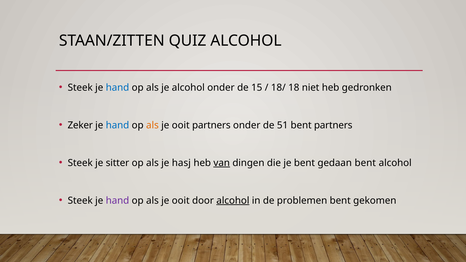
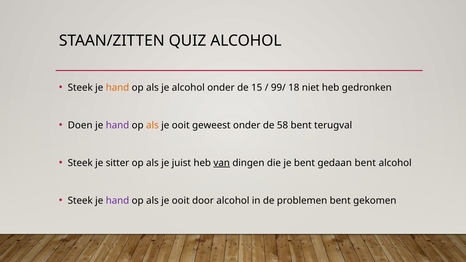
hand colour: blue -> orange (117, 88)
18/: 18/ -> 99/ (278, 88)
Zeker: Zeker -> Doen (80, 125)
hand colour: blue -> purple (117, 125)
ooit partners: partners -> geweest (211, 125)
51: 51 -> 58 (283, 125)
bent partners: partners -> terugval (333, 125)
hasj: hasj -> juist (181, 163)
alcohol underline: present -> none (233, 201)
